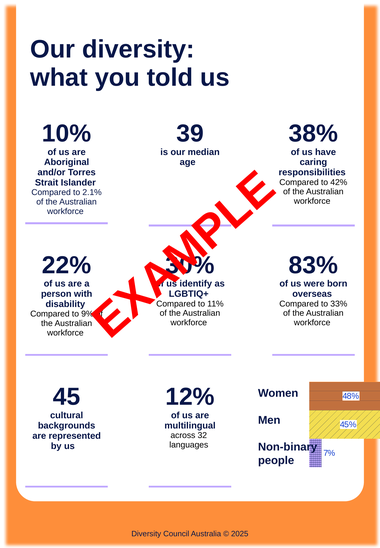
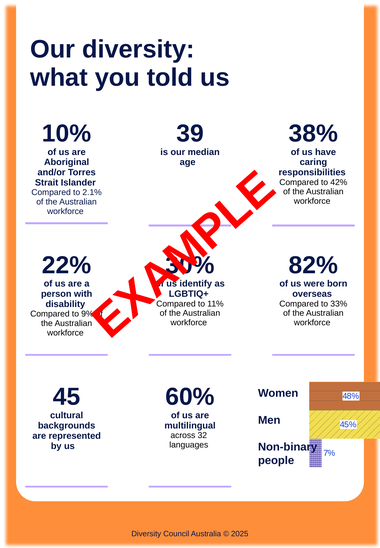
83%: 83% -> 82% (313, 266)
12%: 12% -> 60% (190, 397)
